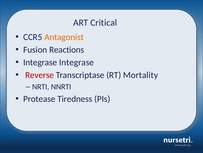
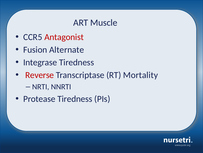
Critical: Critical -> Muscle (104, 23)
Antagonist colour: orange -> red (64, 37)
Reactions: Reactions -> Alternate (67, 49)
Integrase Integrase: Integrase -> Tiredness (77, 62)
